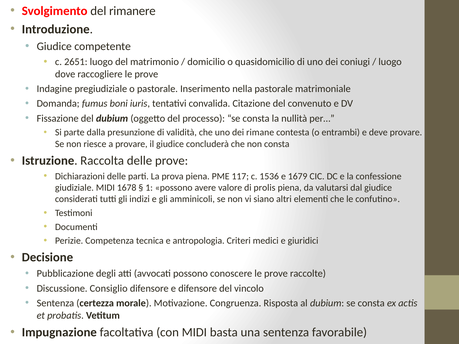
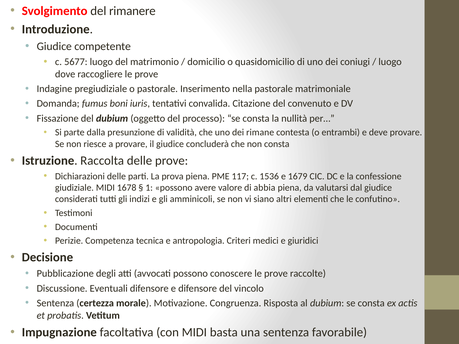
2651: 2651 -> 5677 (76, 62)
prolis: prolis -> abbia (265, 188)
Consiglio: Consiglio -> Eventuali (109, 289)
